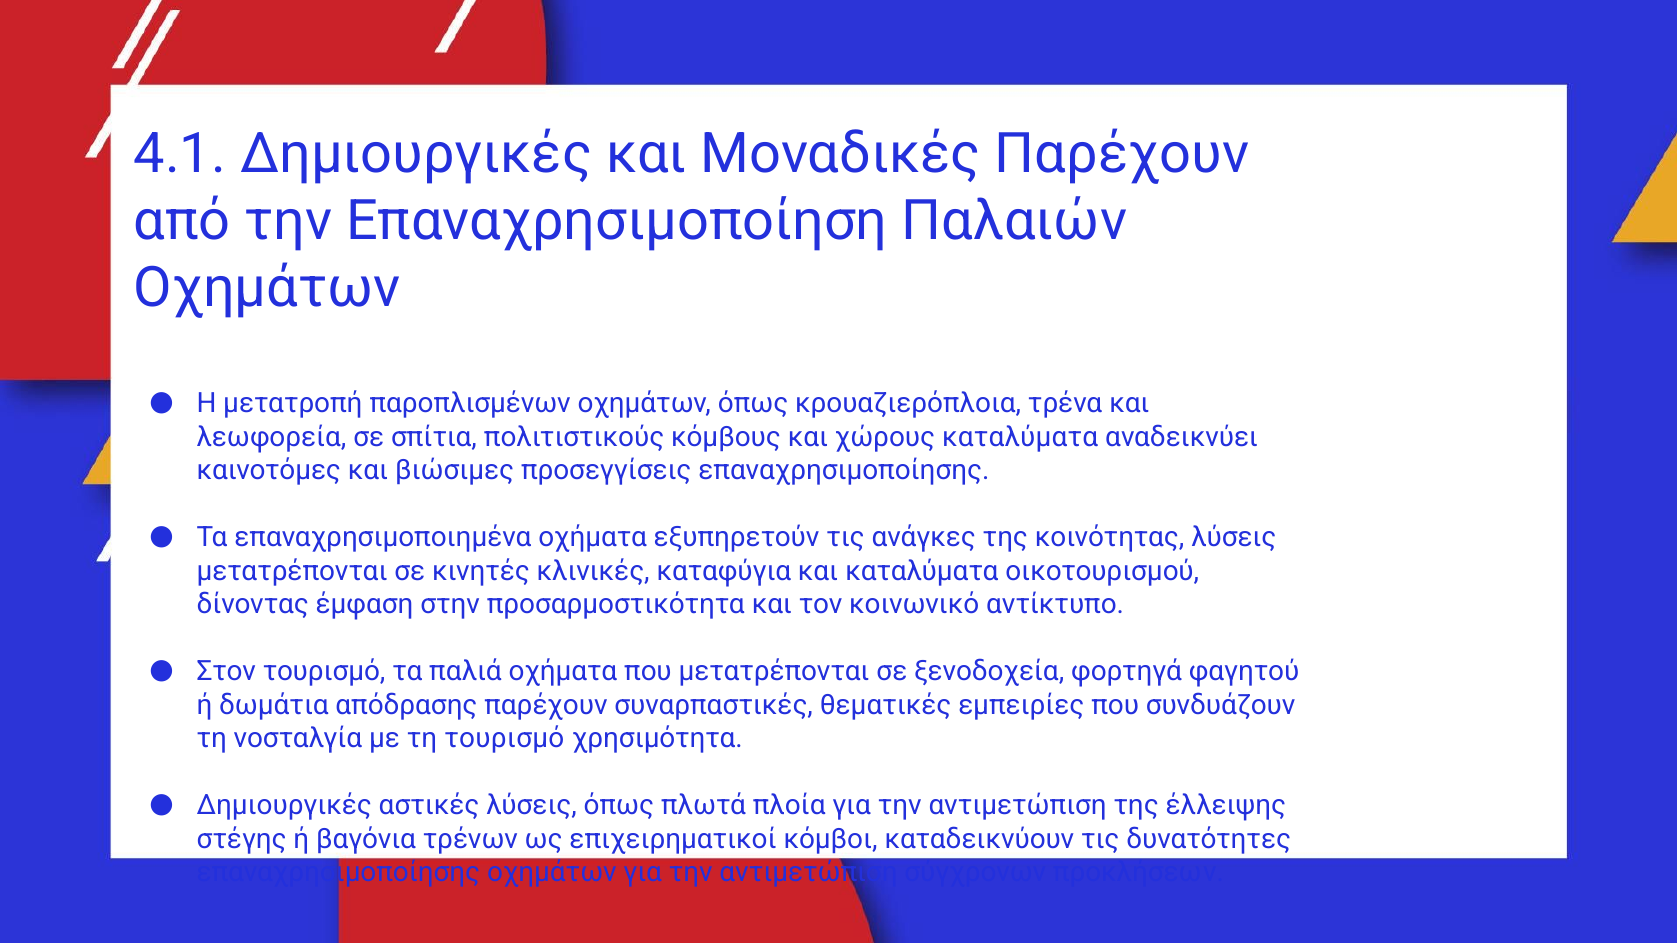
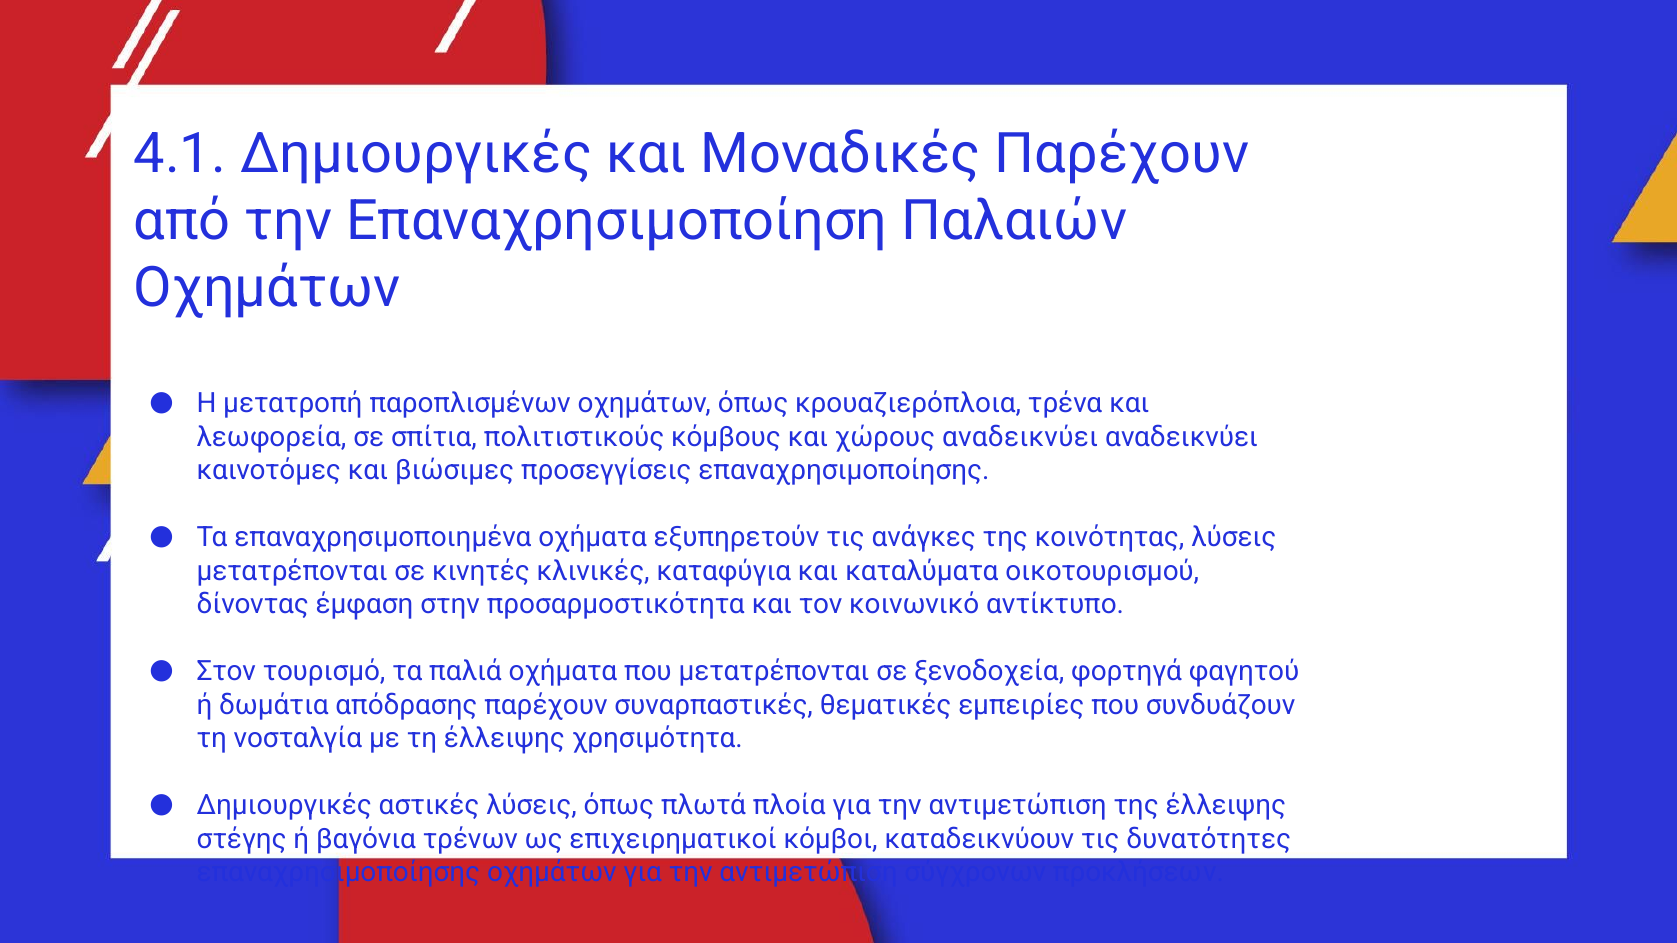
χώρους καταλύματα: καταλύματα -> αναδεικνύει (1020, 437)
τη τουρισμό: τουρισμό -> έλλειψης (504, 739)
